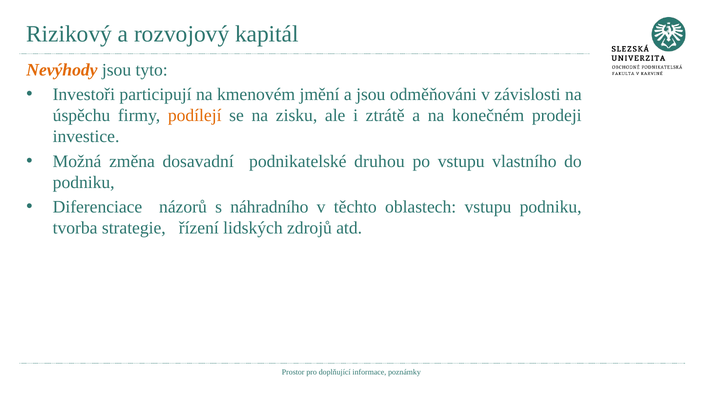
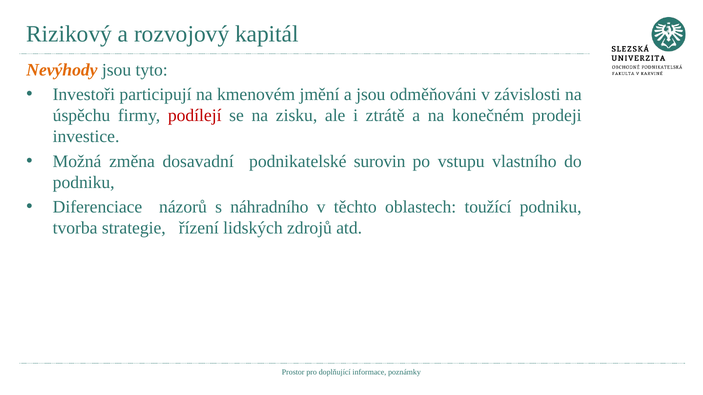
podílejí colour: orange -> red (195, 116)
druhou: druhou -> surovin (380, 161)
oblastech vstupu: vstupu -> toužící (488, 207)
